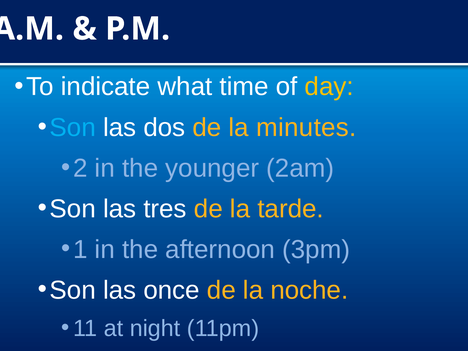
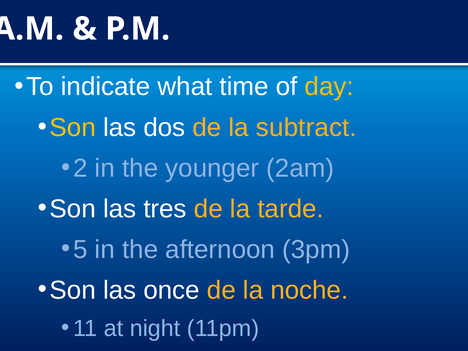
Son colour: light blue -> yellow (73, 128)
minutes: minutes -> subtract (306, 128)
1: 1 -> 5 (80, 250)
